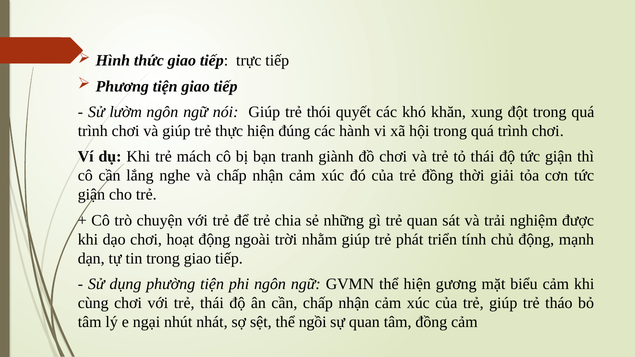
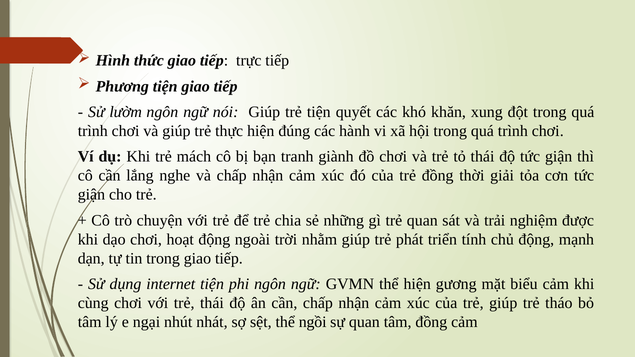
trẻ thói: thói -> tiện (319, 112)
phường: phường -> internet (171, 284)
